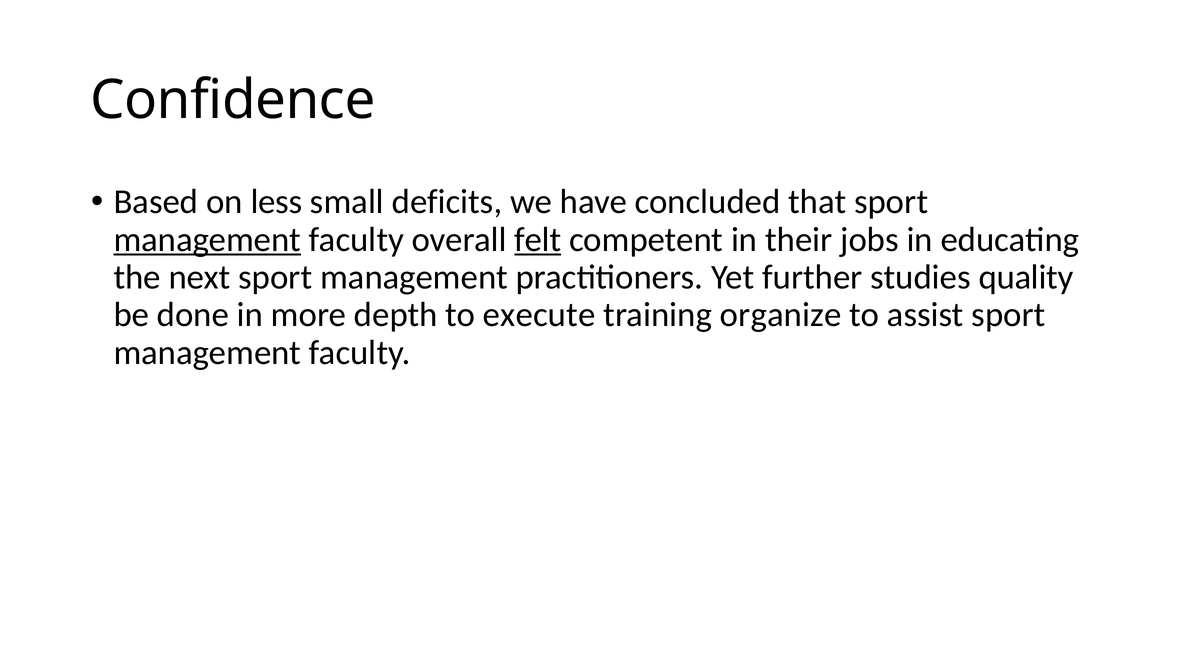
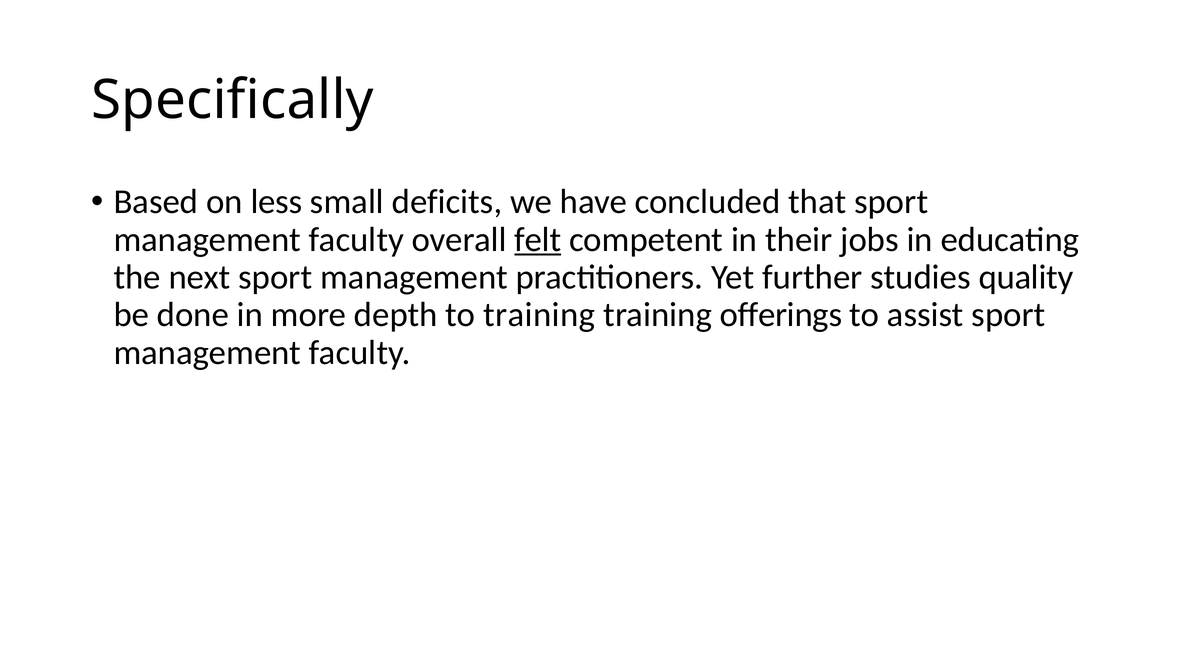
Confidence: Confidence -> Specifically (233, 100)
management underline: present -> none (207, 240)
to execute: execute -> training (539, 315)
organize: organize -> offerings (781, 315)
